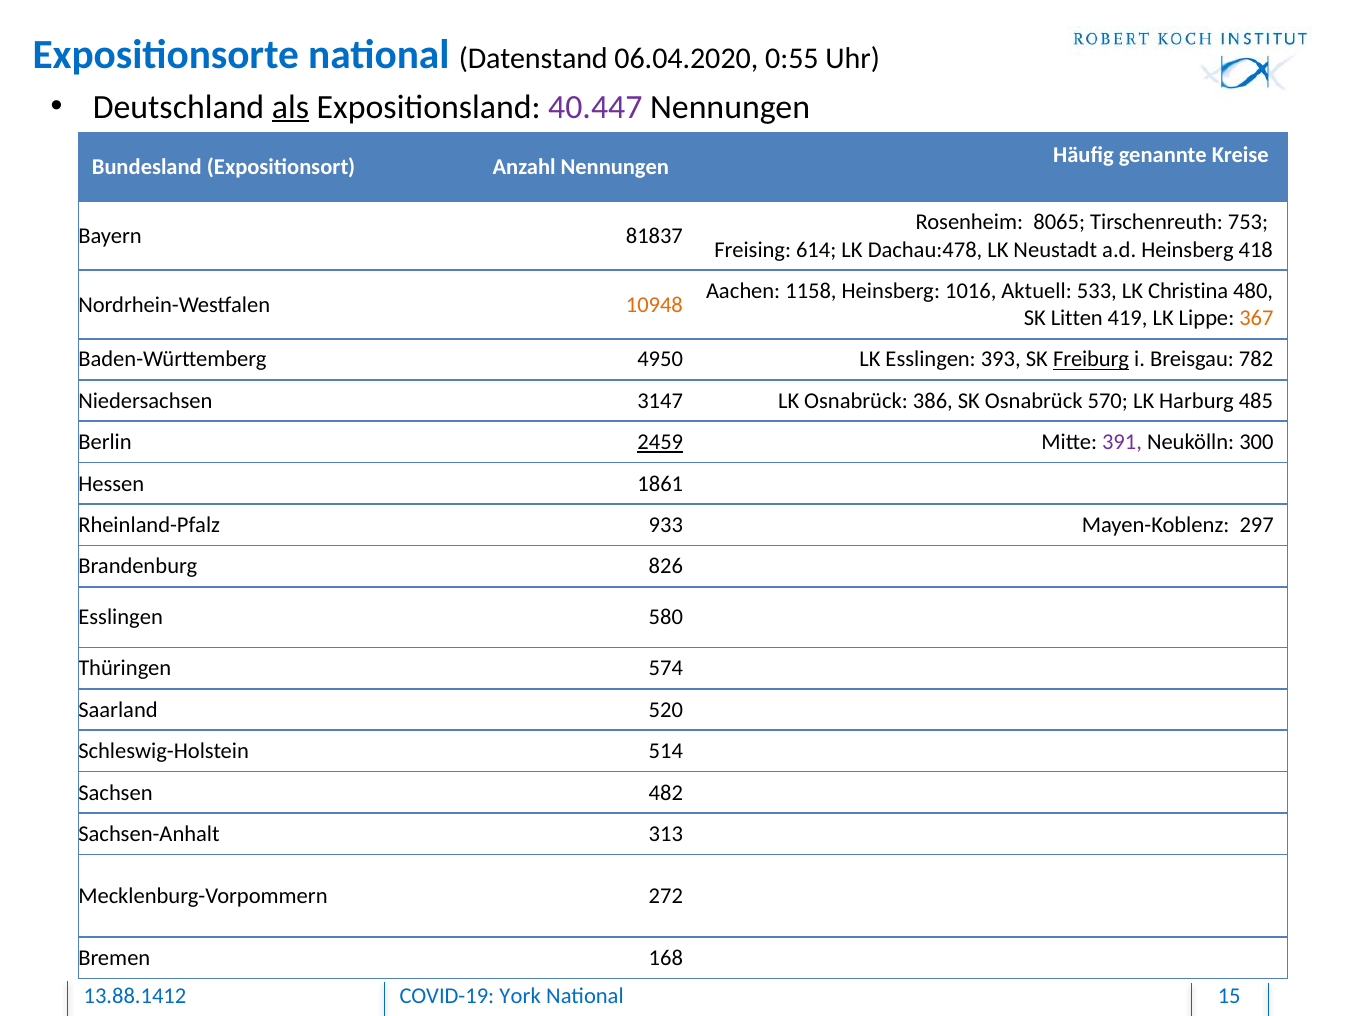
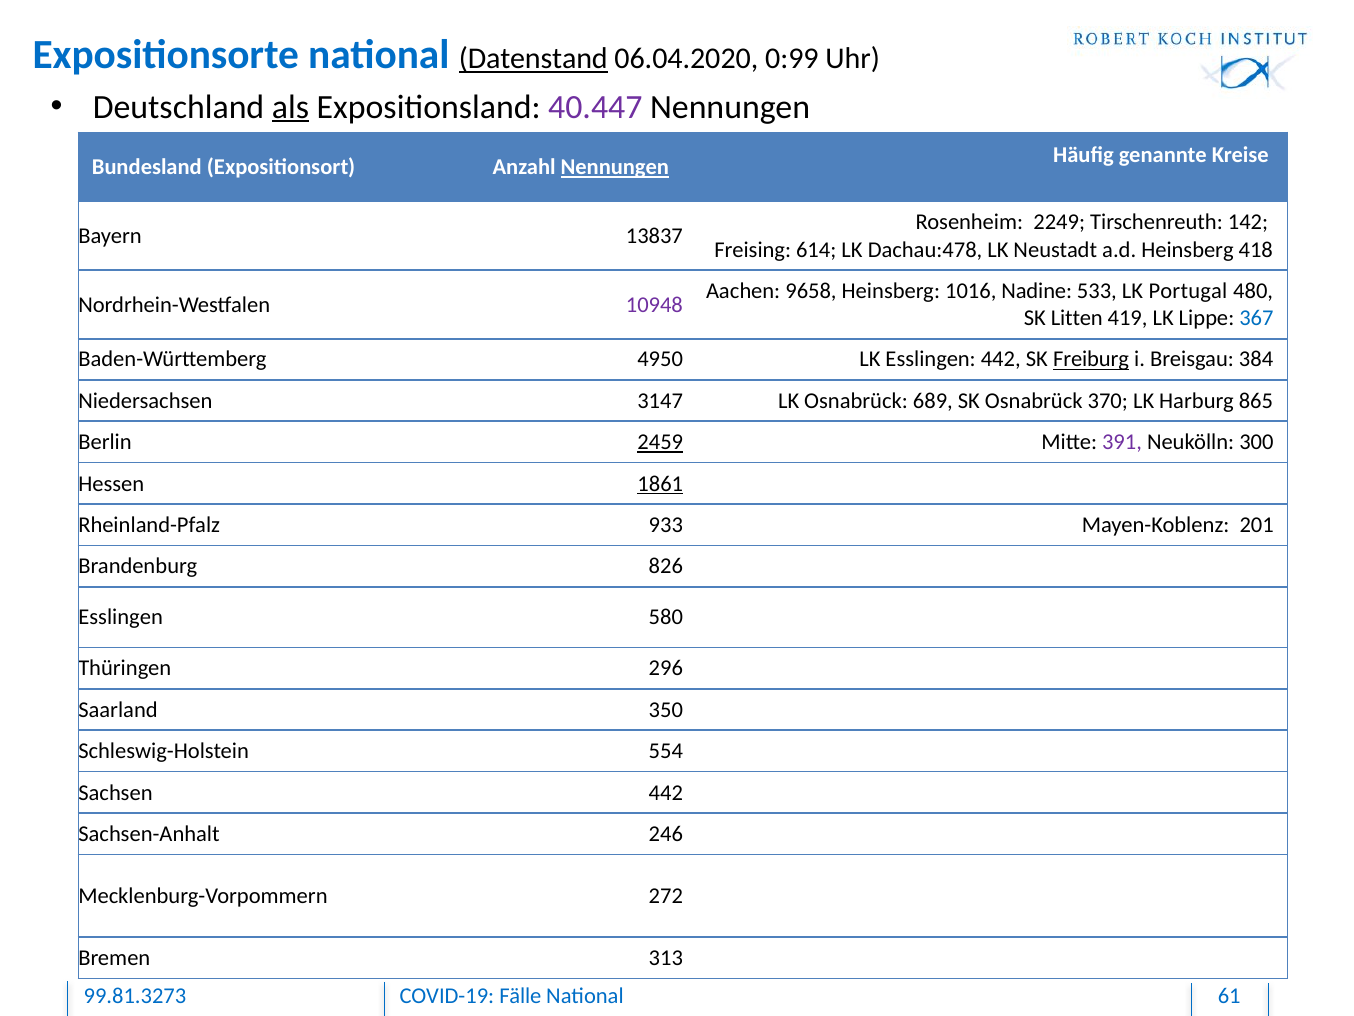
Datenstand underline: none -> present (533, 59)
0:55: 0:55 -> 0:99 (792, 59)
Nennungen underline: none -> present (615, 167)
8065: 8065 -> 2249 (1059, 222)
753: 753 -> 142 (1248, 222)
81837: 81837 -> 13837 (654, 236)
1158: 1158 -> 9658 (811, 291)
Aktuell: Aktuell -> Nadine (1037, 291)
Christina: Christina -> Portugal (1188, 291)
10948 colour: orange -> purple (654, 305)
367 colour: orange -> blue (1256, 318)
Esslingen 393: 393 -> 442 (1001, 359)
782: 782 -> 384 (1256, 359)
386: 386 -> 689 (933, 401)
570: 570 -> 370 (1108, 401)
485: 485 -> 865 (1256, 401)
1861 underline: none -> present (660, 483)
297: 297 -> 201 (1257, 525)
574: 574 -> 296 (666, 668)
520: 520 -> 350 (666, 709)
514: 514 -> 554 (666, 751)
Sachsen 482: 482 -> 442 (666, 792)
313: 313 -> 246 (666, 834)
168: 168 -> 313 (666, 958)
13.88.1412: 13.88.1412 -> 99.81.3273 (135, 996)
York: York -> Fälle (520, 996)
15: 15 -> 61 (1229, 996)
